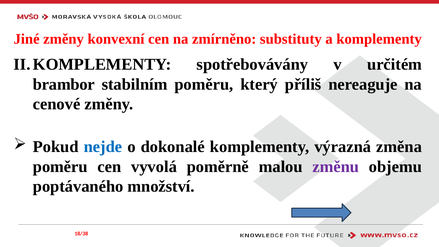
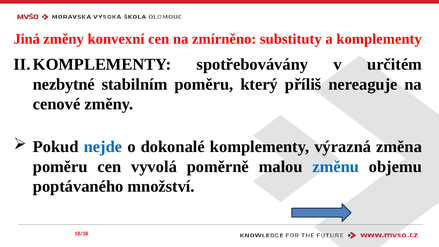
Jiné: Jiné -> Jiná (27, 39)
brambor: brambor -> nezbytné (64, 84)
změnu colour: purple -> blue (336, 167)
